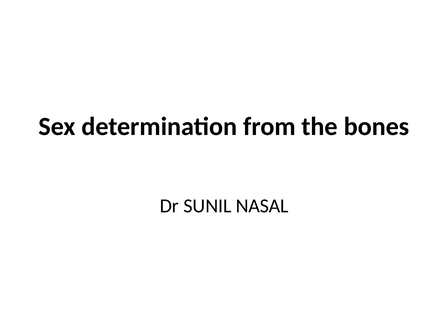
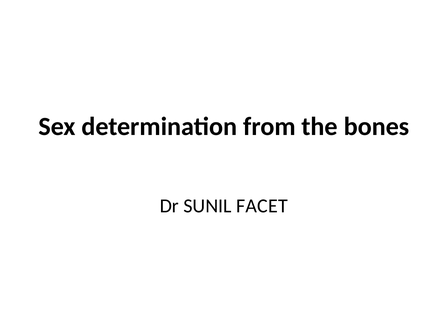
NASAL: NASAL -> FACET (262, 206)
